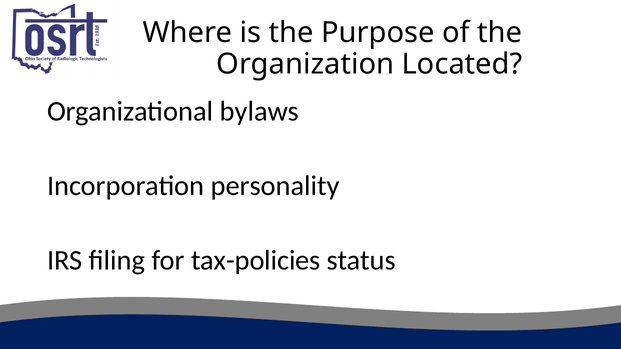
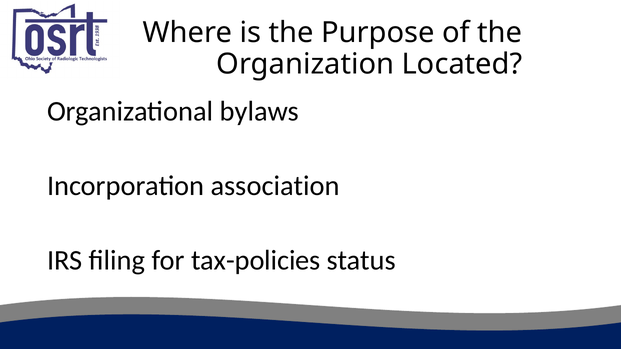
personality: personality -> association (275, 186)
